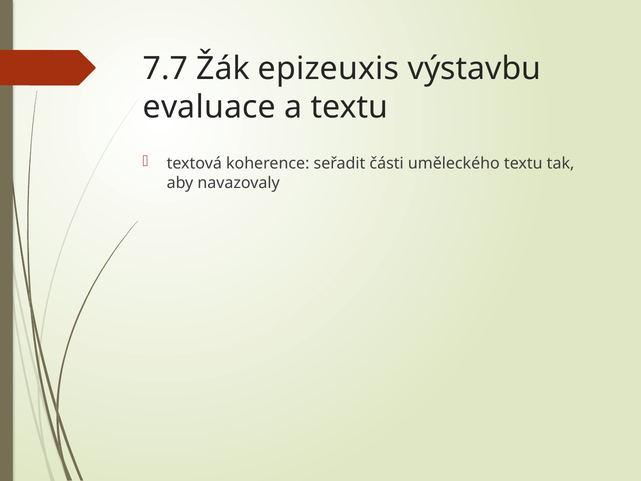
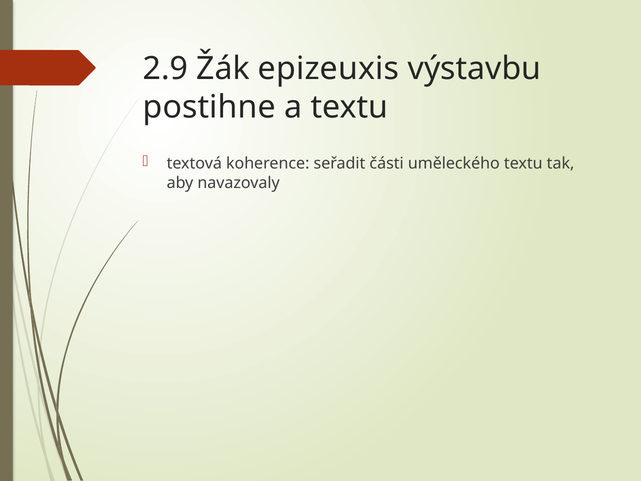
7.7: 7.7 -> 2.9 (165, 68)
evaluace: evaluace -> postihne (209, 107)
